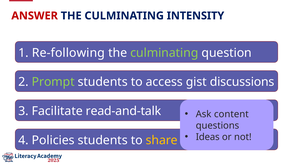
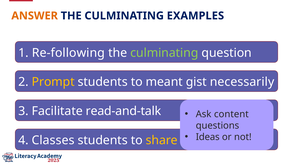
ANSWER colour: red -> orange (35, 16)
INTENSITY: INTENSITY -> EXAMPLES (195, 16)
Prompt colour: light green -> yellow (53, 82)
access: access -> meant (164, 82)
discussions: discussions -> necessarily (242, 82)
Policies: Policies -> Classes (53, 140)
